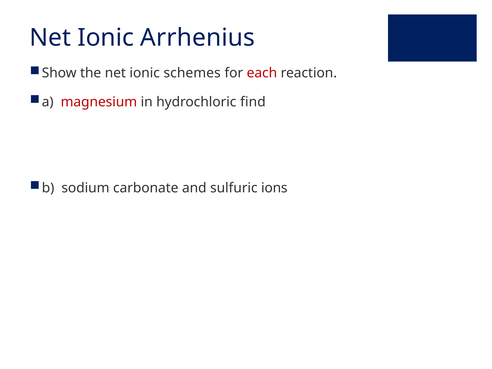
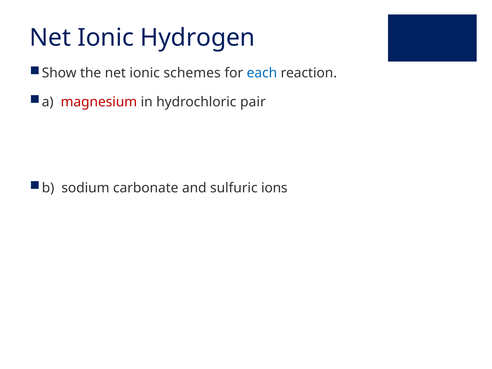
Arrhenius: Arrhenius -> Hydrogen (198, 38)
each colour: red -> blue (262, 73)
find: find -> pair (253, 102)
